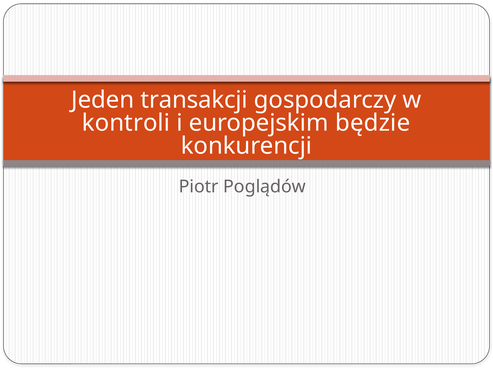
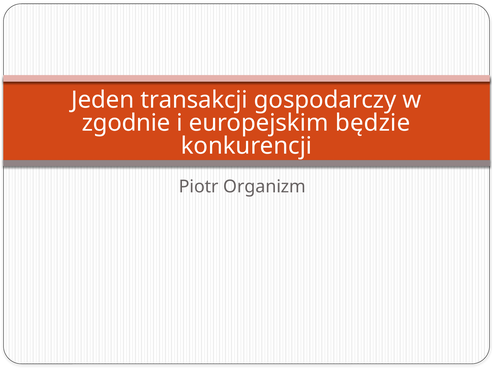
kontroli: kontroli -> zgodnie (126, 123)
Poglądów: Poglądów -> Organizm (265, 187)
